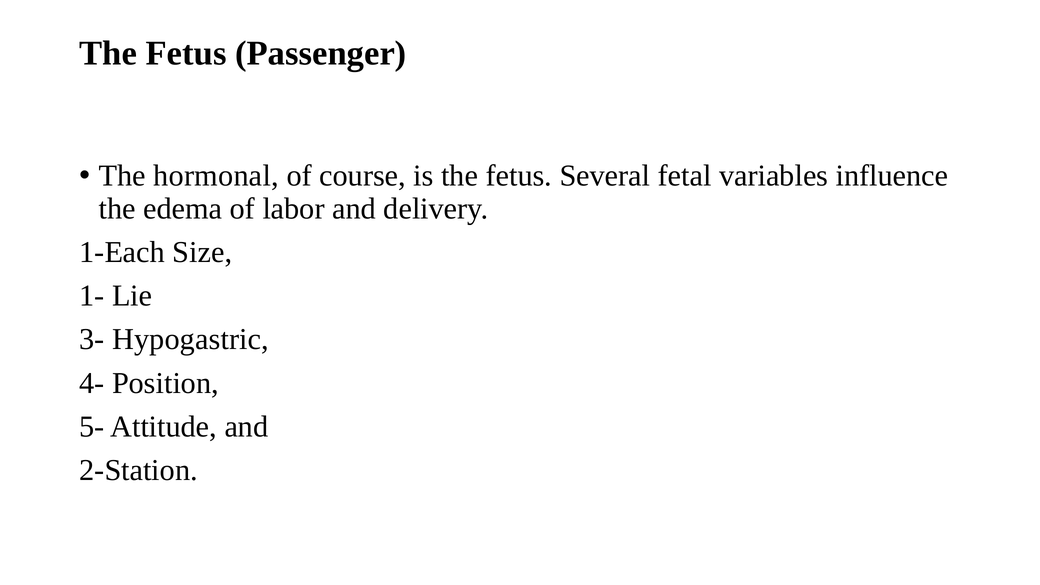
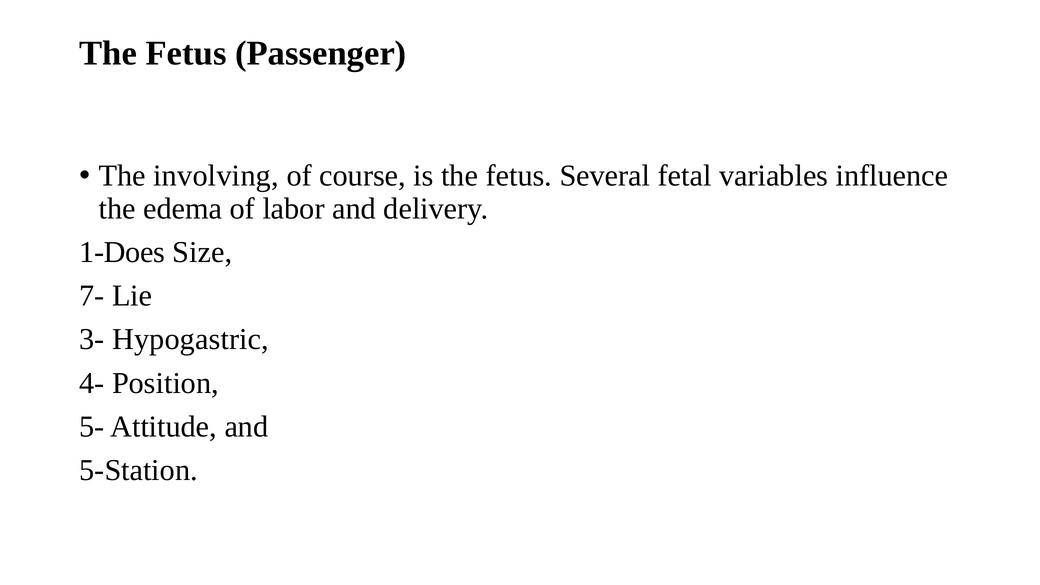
hormonal: hormonal -> involving (216, 176)
1-Each: 1-Each -> 1-Does (122, 252)
1-: 1- -> 7- (92, 296)
2-Station: 2-Station -> 5-Station (139, 470)
